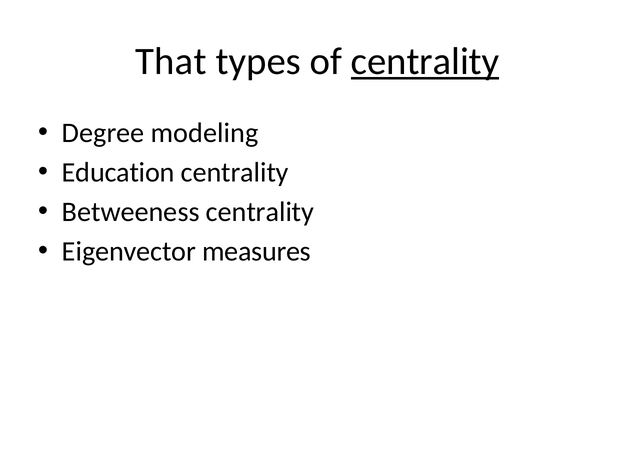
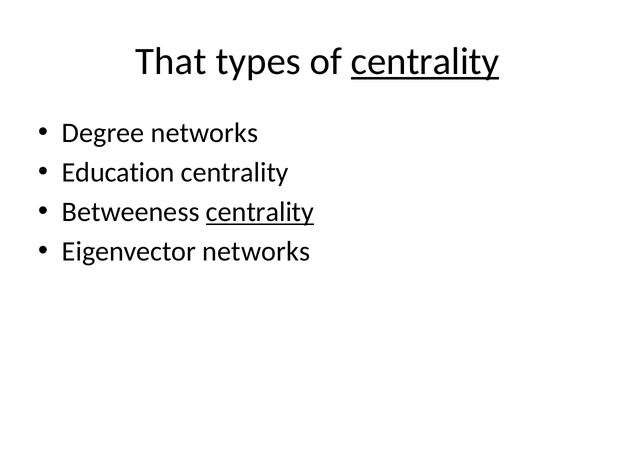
Degree modeling: modeling -> networks (204, 133)
centrality underline: none -> present (260, 212)
Eigenvector measures: measures -> networks (256, 252)
